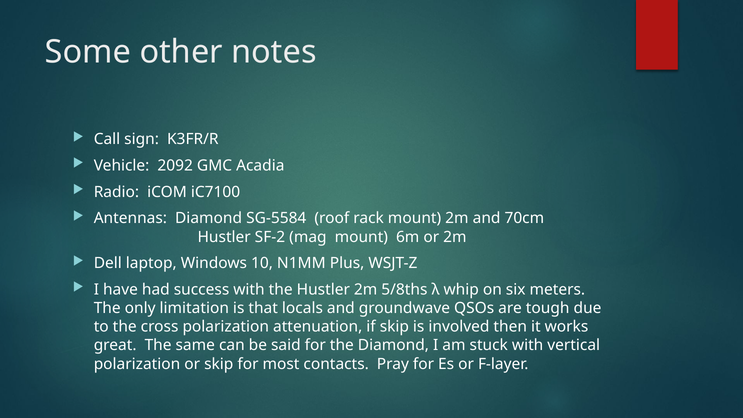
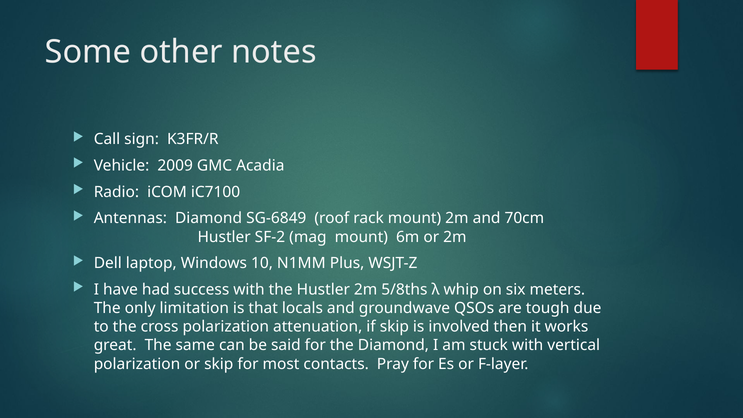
2092: 2092 -> 2009 (175, 166)
SG-5584: SG-5584 -> SG-6849 (276, 218)
